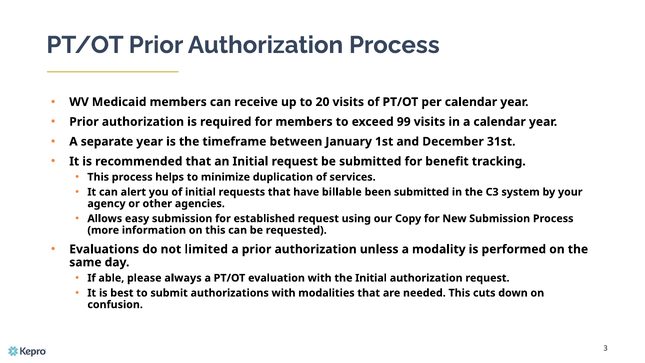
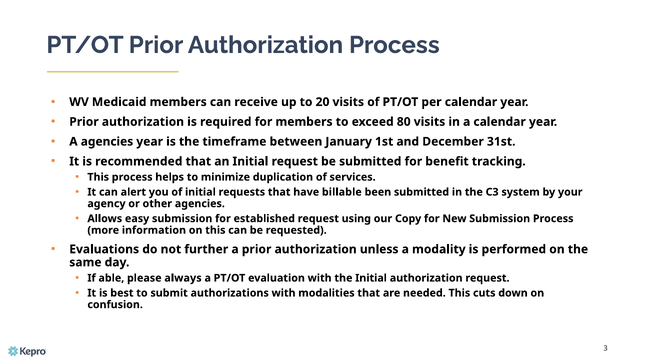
99: 99 -> 80 (404, 122)
A separate: separate -> agencies (107, 142)
limited: limited -> further (206, 249)
